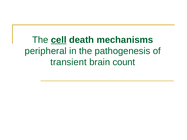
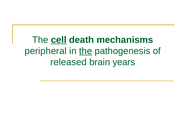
the underline: none -> present (86, 51)
transient: transient -> released (69, 62)
count: count -> years (124, 62)
